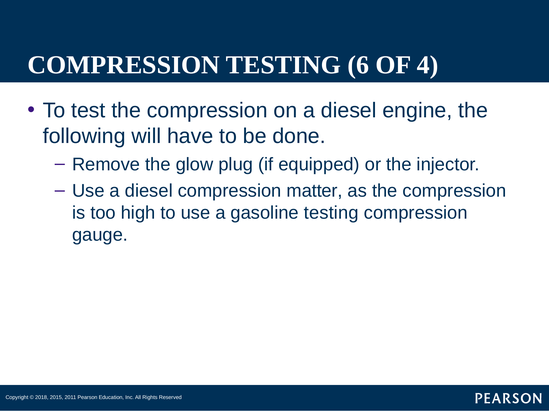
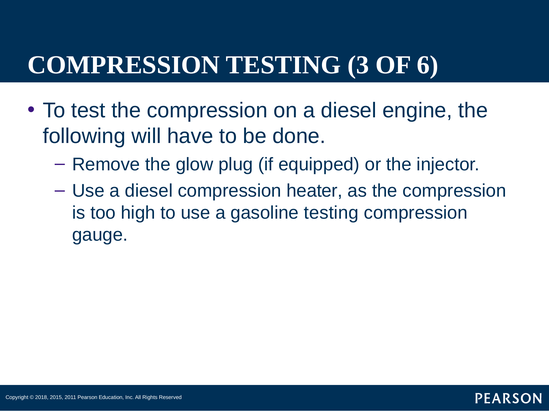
6: 6 -> 3 (358, 65)
4: 4 -> 6 (428, 65)
matter: matter -> heater (315, 191)
